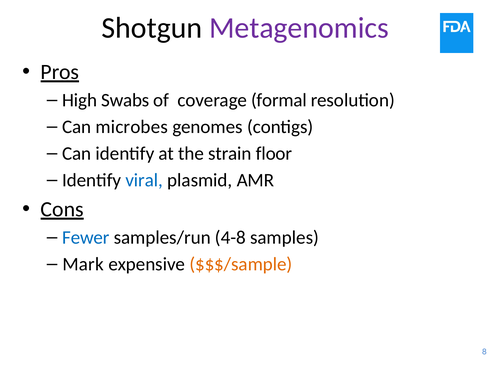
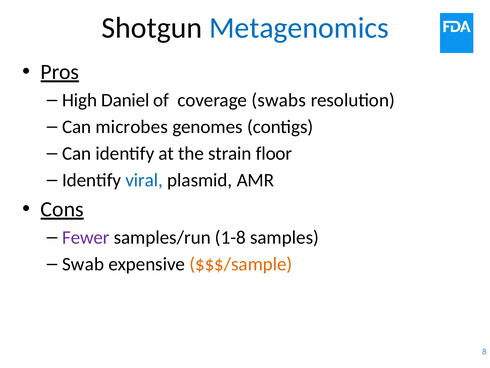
Metagenomics colour: purple -> blue (299, 28)
Swabs: Swabs -> Daniel (125, 100)
formal: formal -> swabs (279, 100)
Fewer colour: blue -> purple (86, 237)
4-8: 4-8 -> 1-8 (230, 237)
Mark: Mark -> Swab (83, 264)
